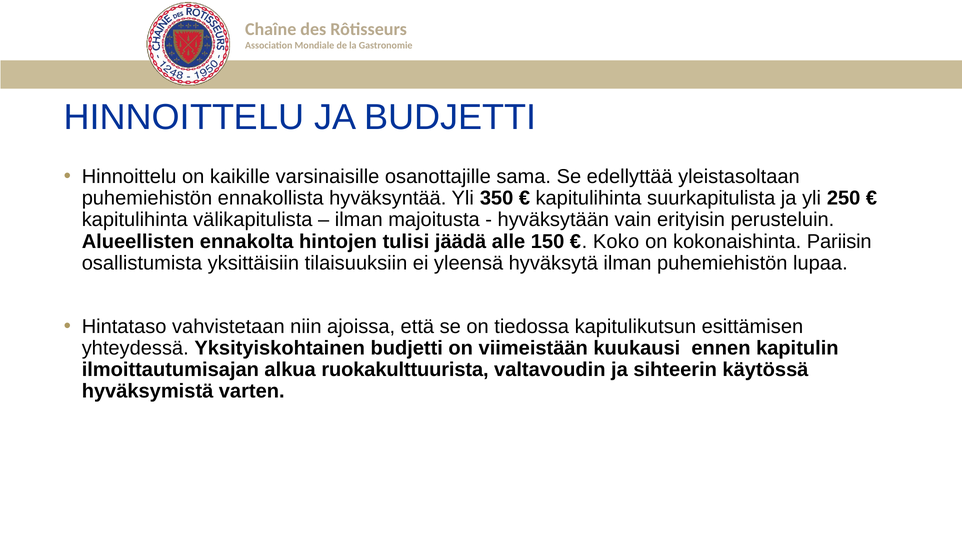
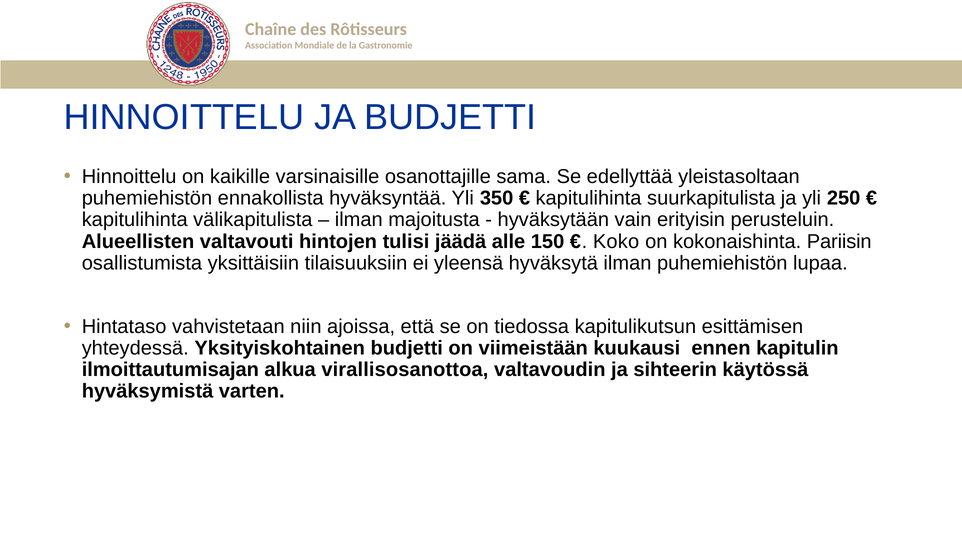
ennakolta: ennakolta -> valtavouti (247, 242)
ruokakulttuurista: ruokakulttuurista -> virallisosanottoa (405, 370)
